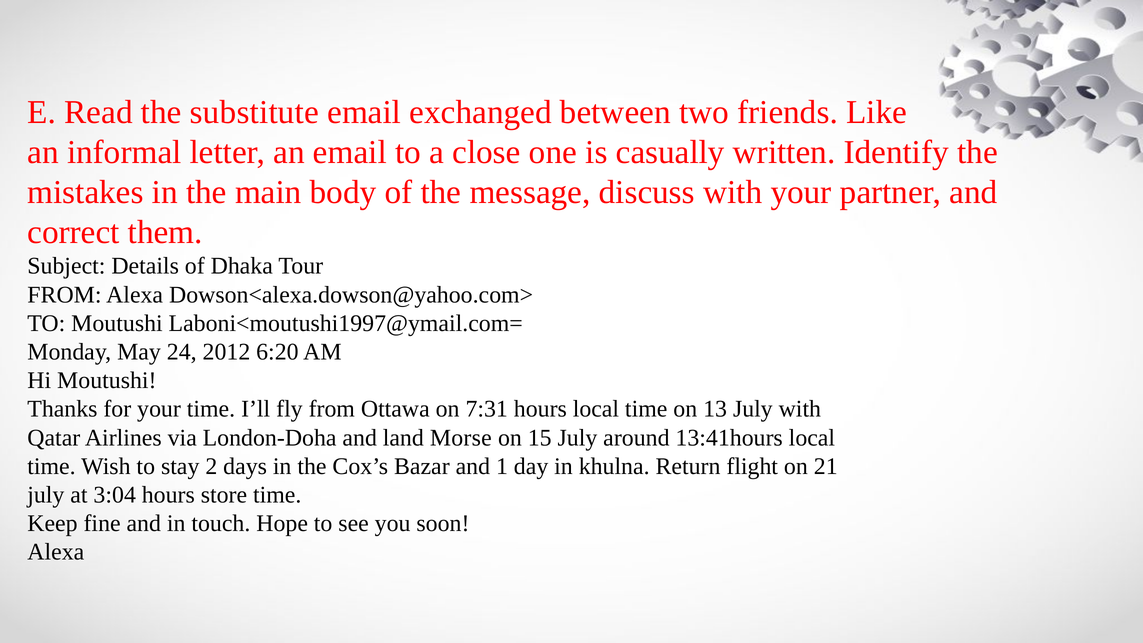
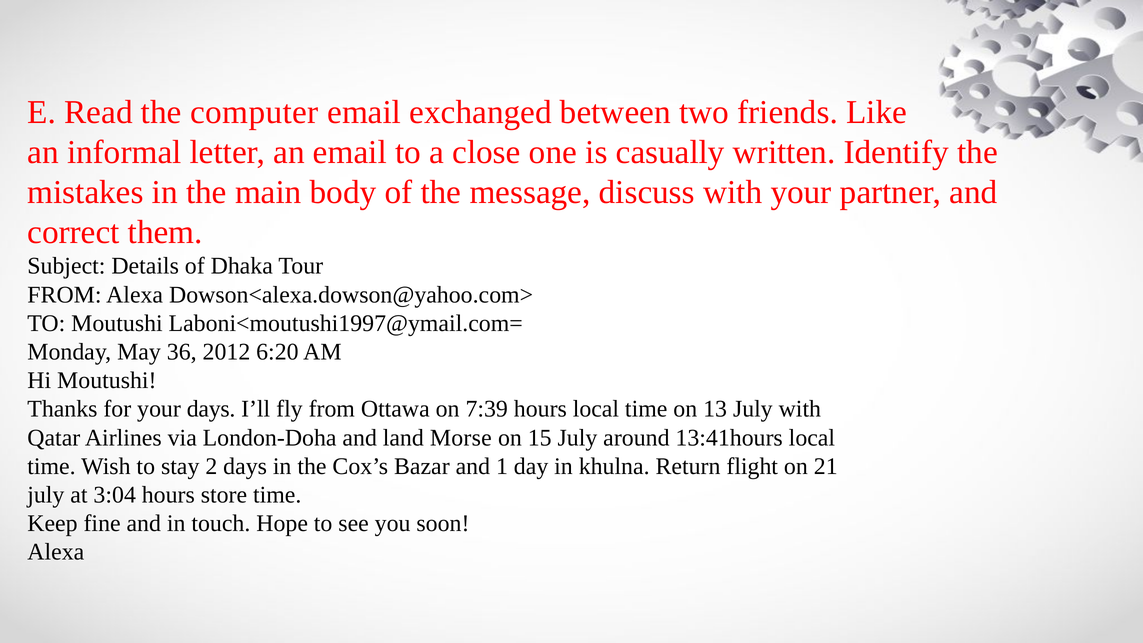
substitute: substitute -> computer (254, 112)
24: 24 -> 36 (182, 352)
your time: time -> days (211, 409)
7:31: 7:31 -> 7:39 (487, 409)
